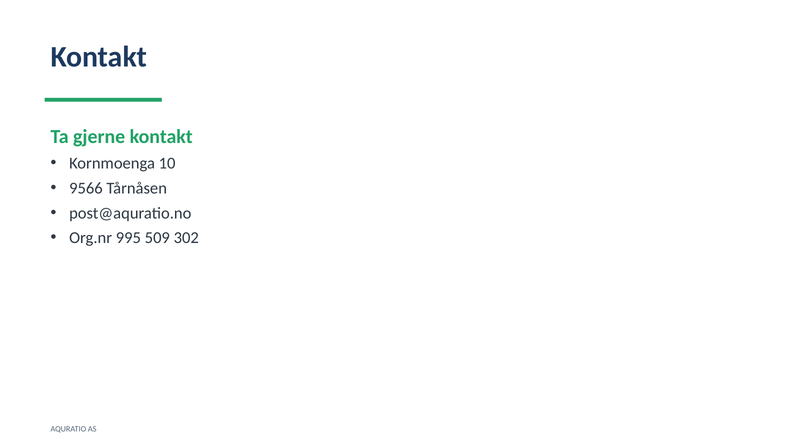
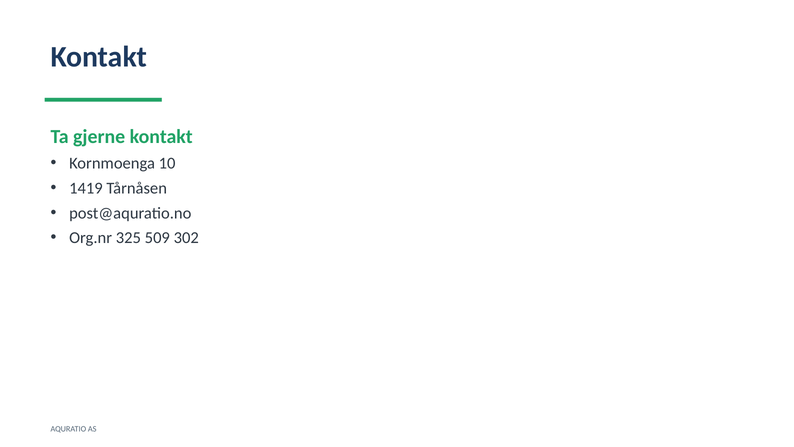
9566: 9566 -> 1419 (86, 188)
995: 995 -> 325 (128, 238)
